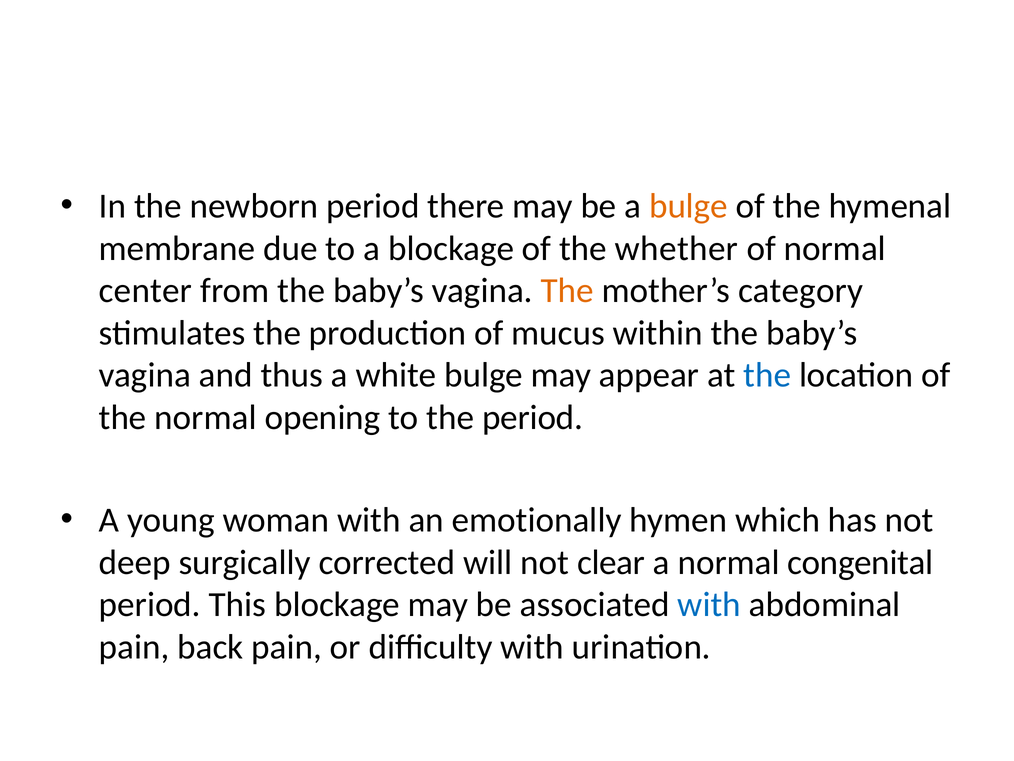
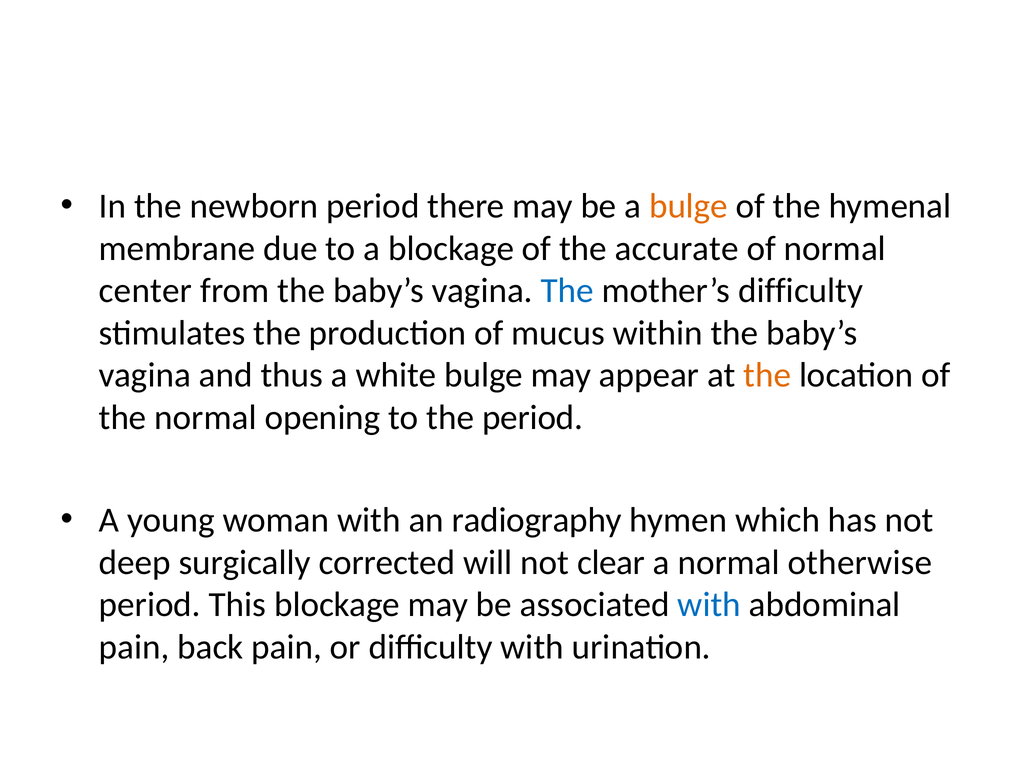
whether: whether -> accurate (677, 248)
The colour: orange -> blue (567, 291)
mother’s category: category -> difficulty (801, 291)
the colour: blue -> orange (767, 375)
emotionally: emotionally -> radiography (537, 520)
congenital: congenital -> otherwise (860, 562)
